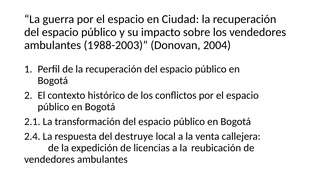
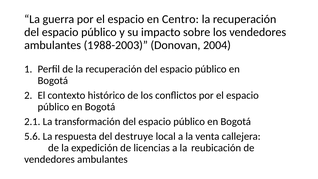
Ciudad: Ciudad -> Centro (180, 19)
2.4: 2.4 -> 5.6 (32, 136)
